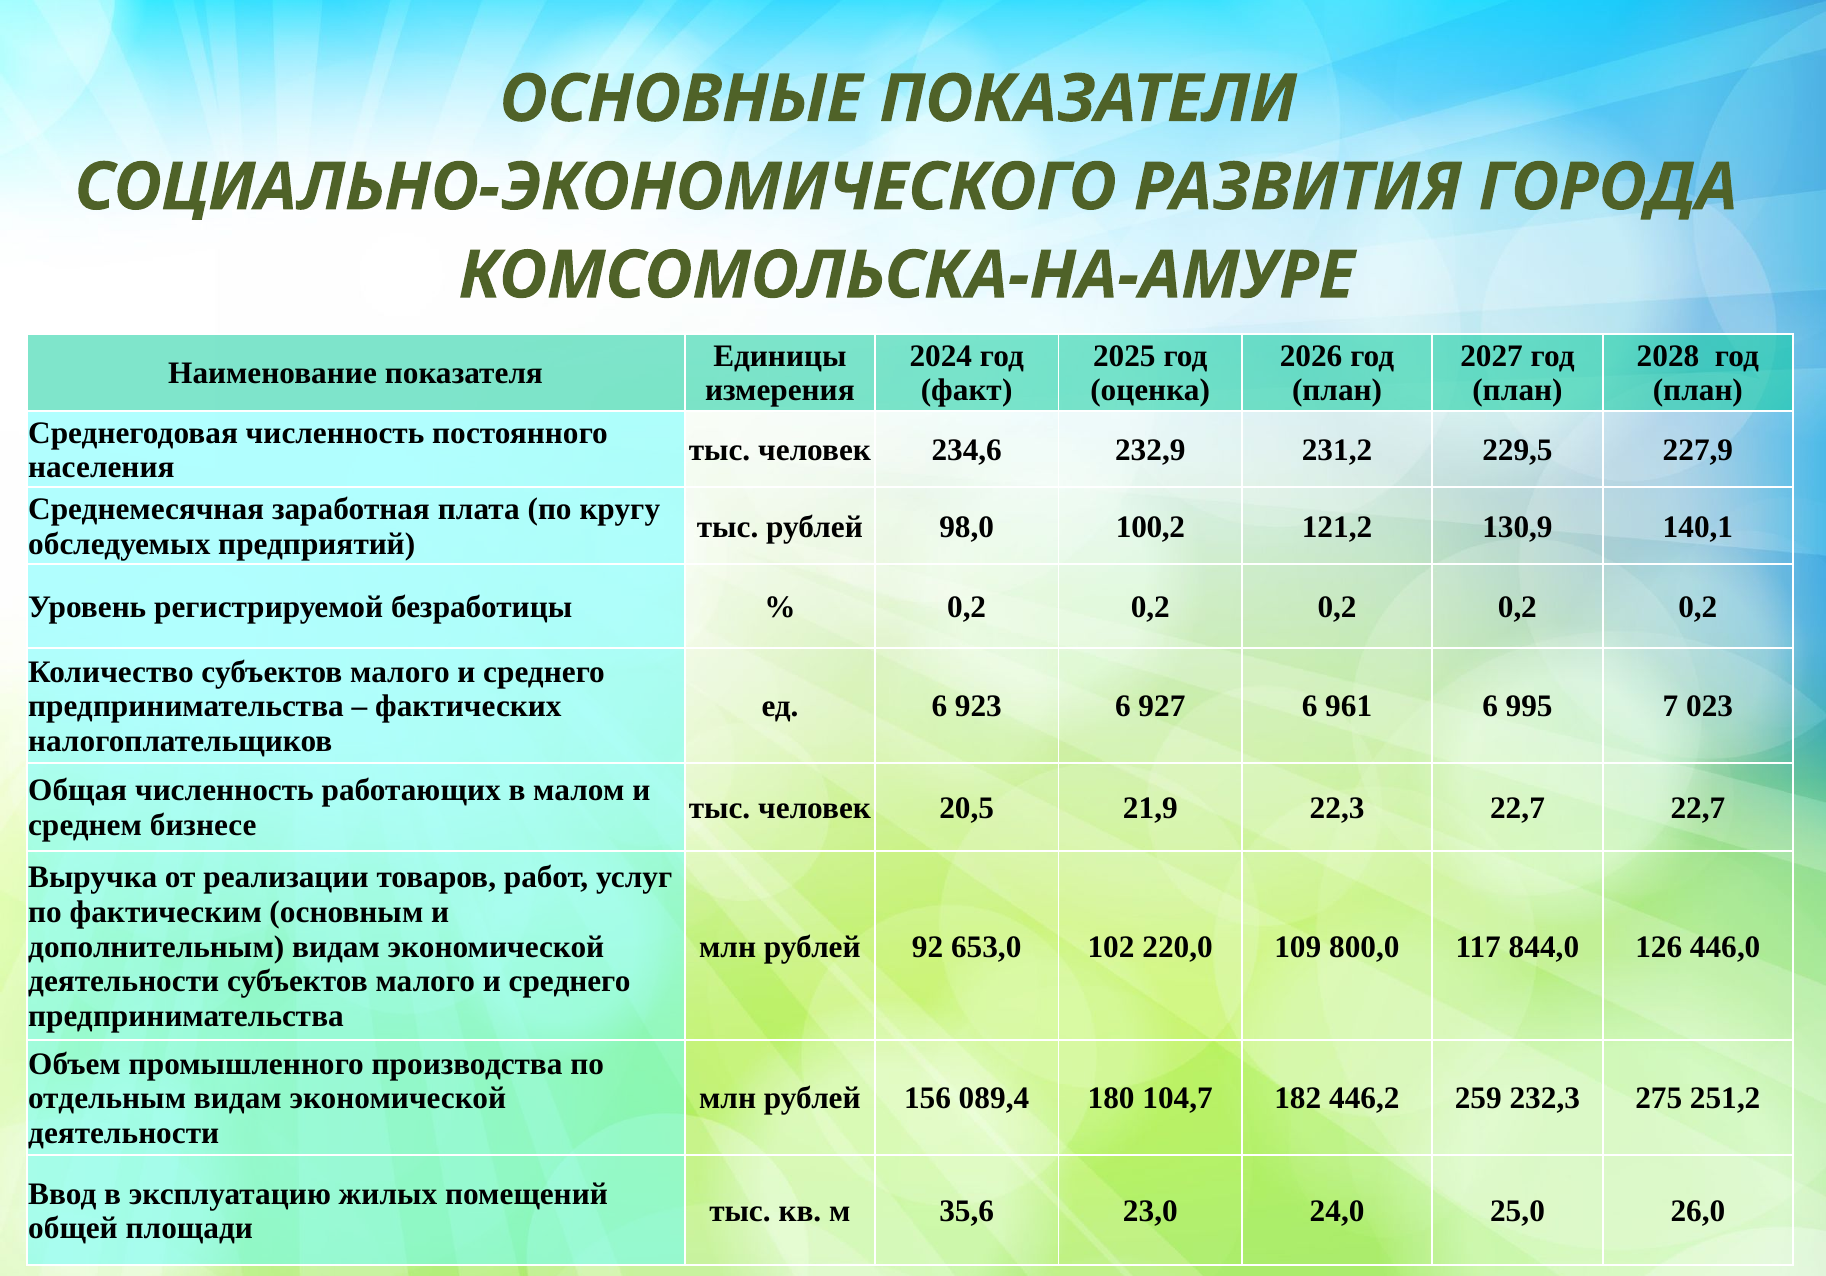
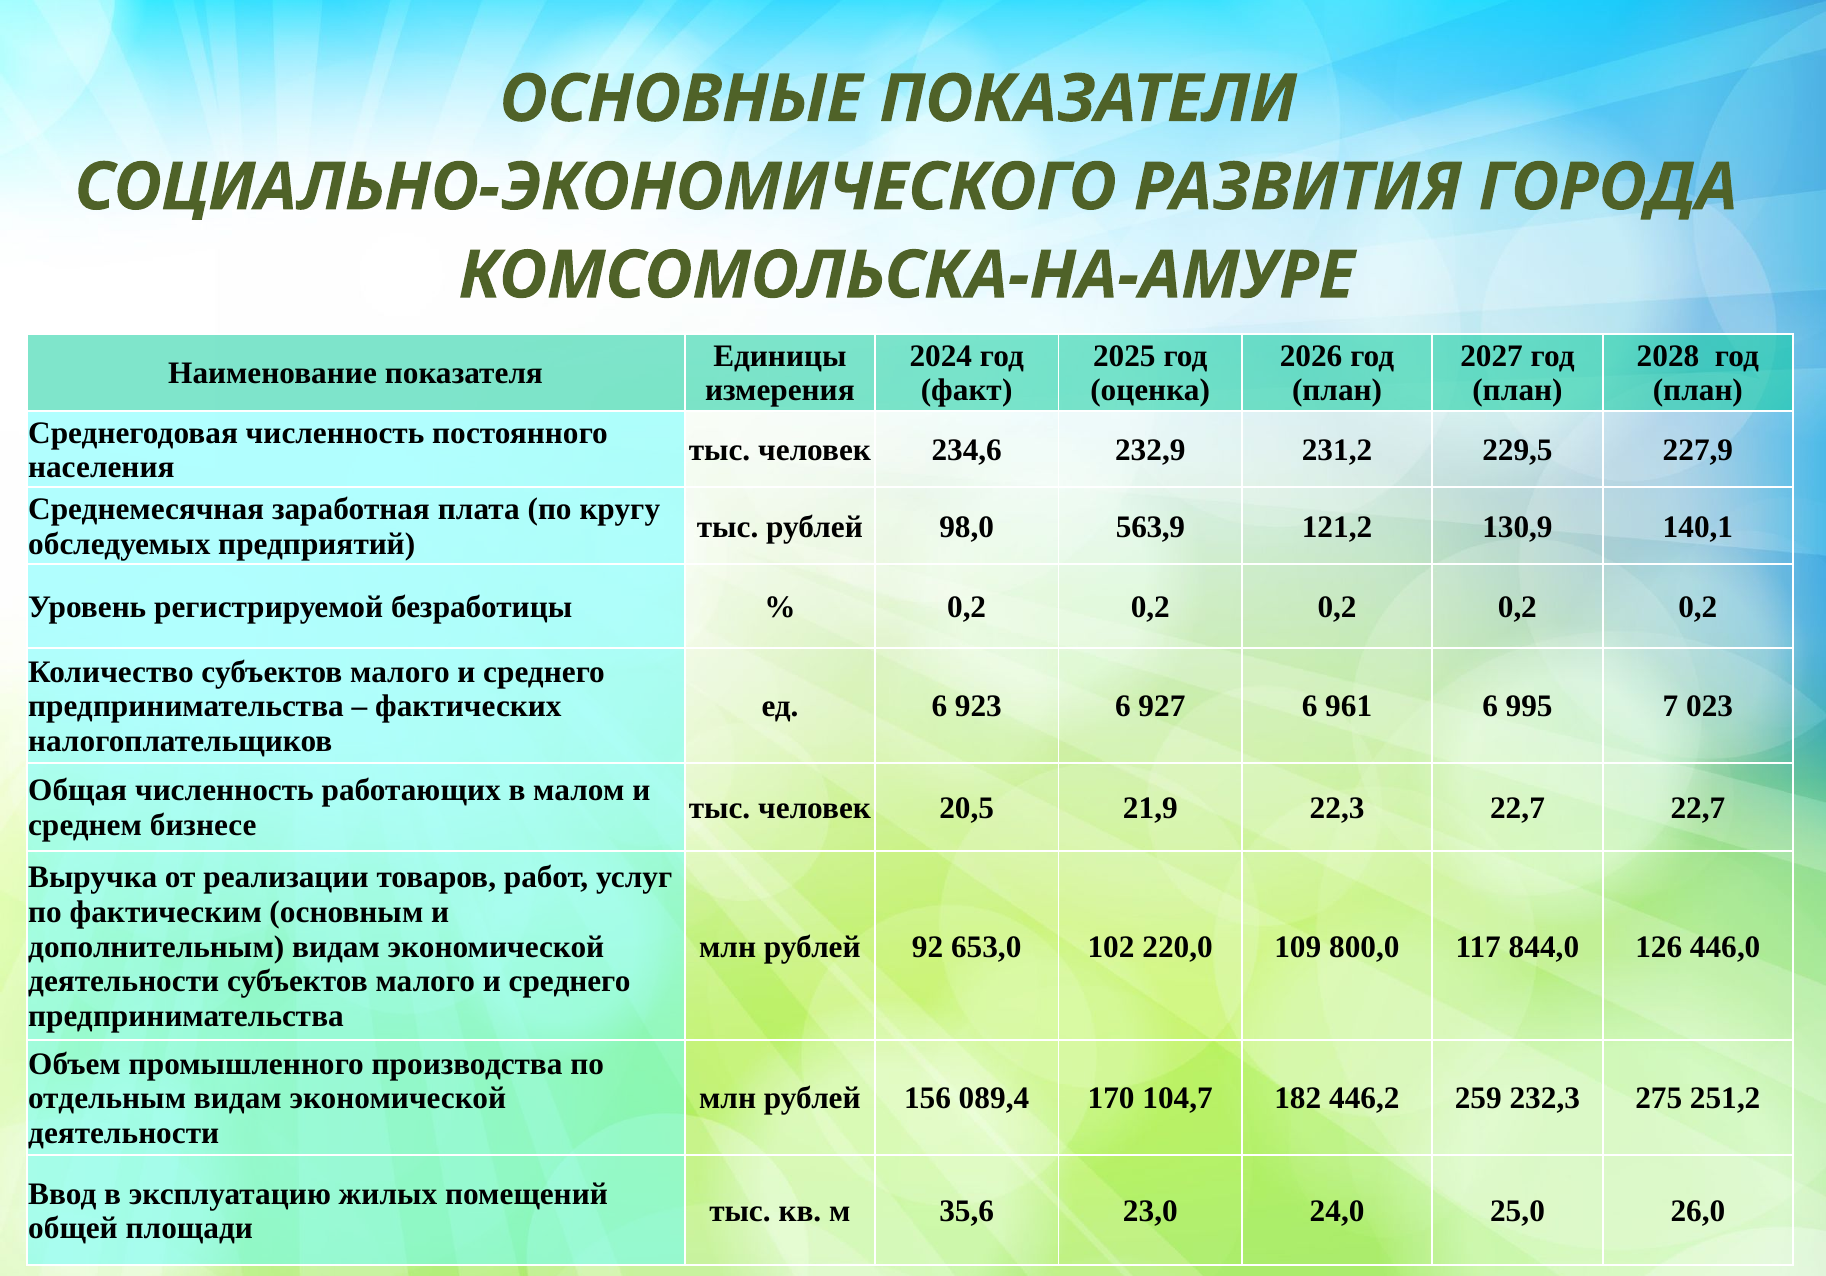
100,2: 100,2 -> 563,9 (1151, 527)
180: 180 -> 170 (1111, 1098)
